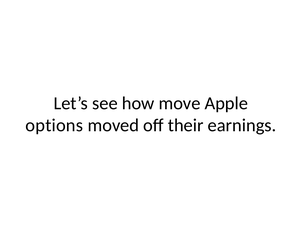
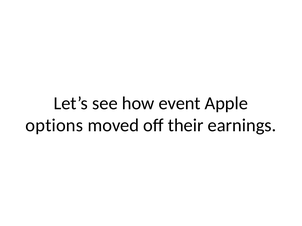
move: move -> event (180, 103)
